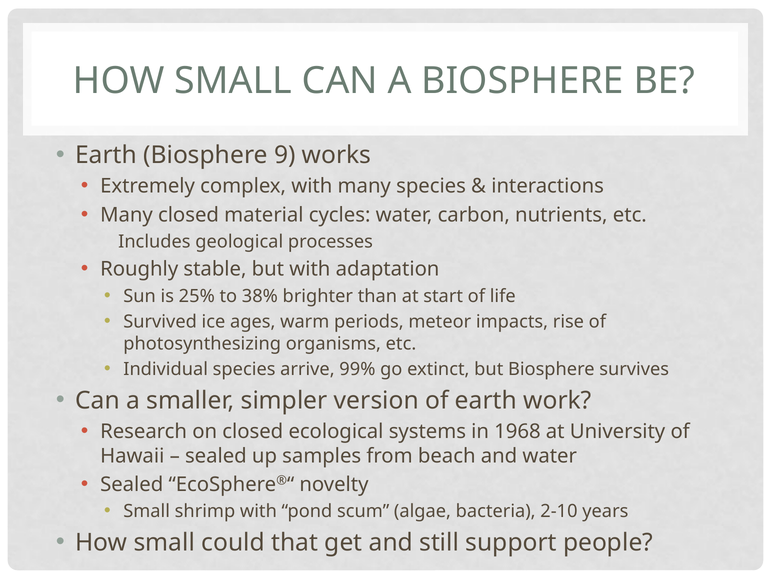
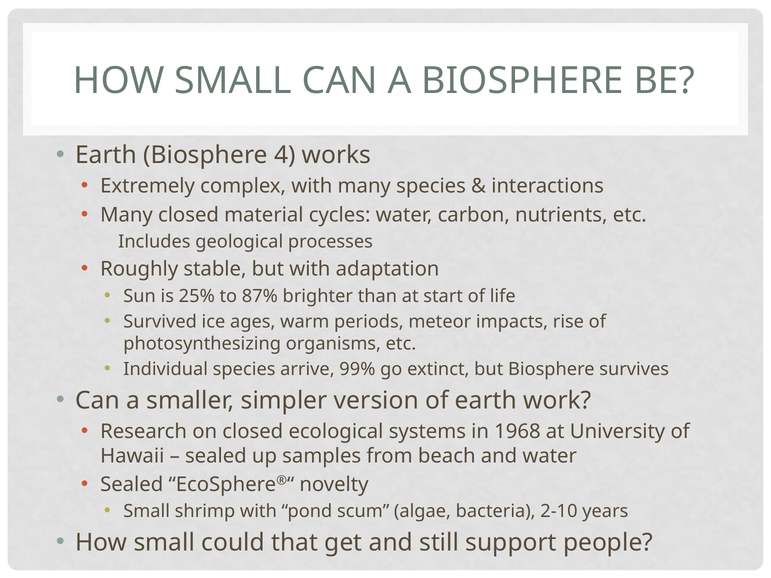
9: 9 -> 4 (285, 155)
38%: 38% -> 87% (260, 296)
